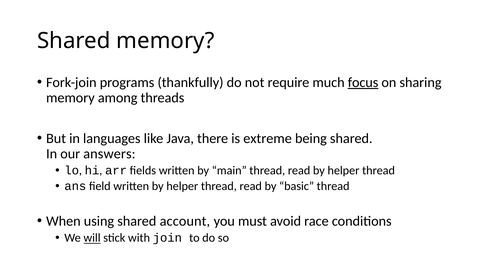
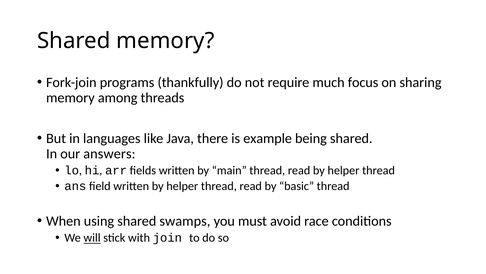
focus underline: present -> none (363, 82)
extreme: extreme -> example (268, 138)
account: account -> swamps (185, 221)
